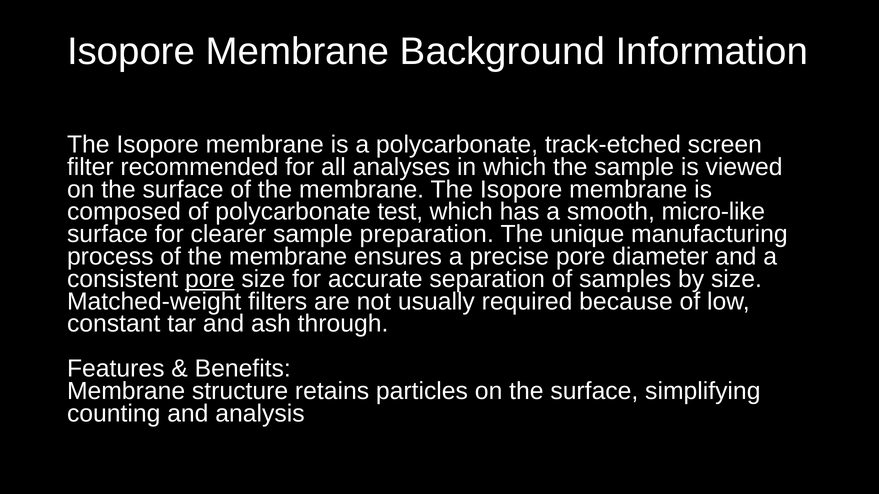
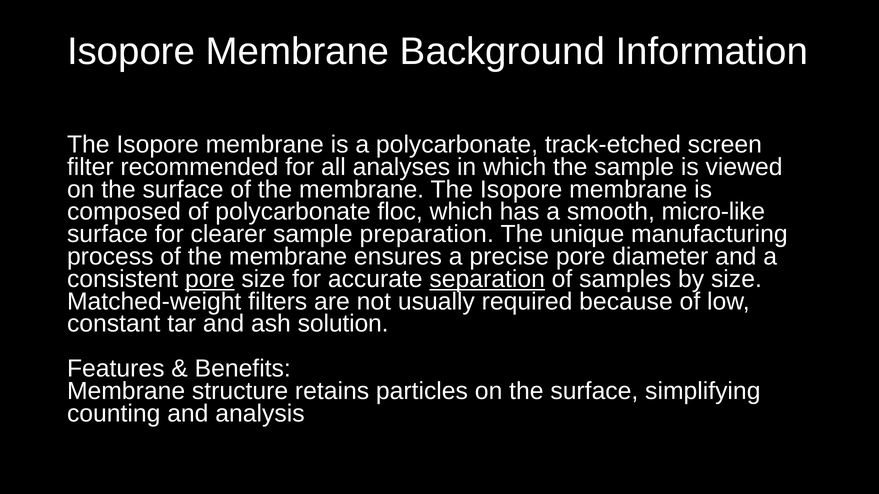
test: test -> floc (400, 212)
separation underline: none -> present (487, 279)
through: through -> solution (343, 324)
